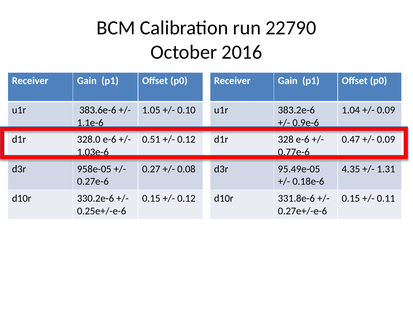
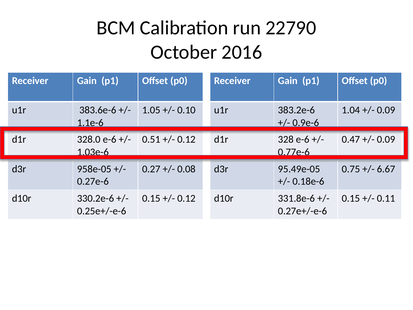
4.35: 4.35 -> 0.75 (351, 169)
1.31: 1.31 -> 6.67 (386, 169)
